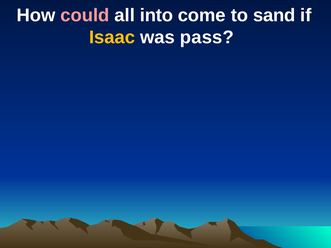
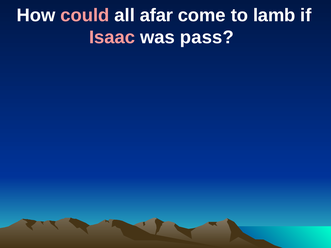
into: into -> afar (156, 15)
sand: sand -> lamb (274, 15)
Isaac colour: yellow -> pink (112, 37)
